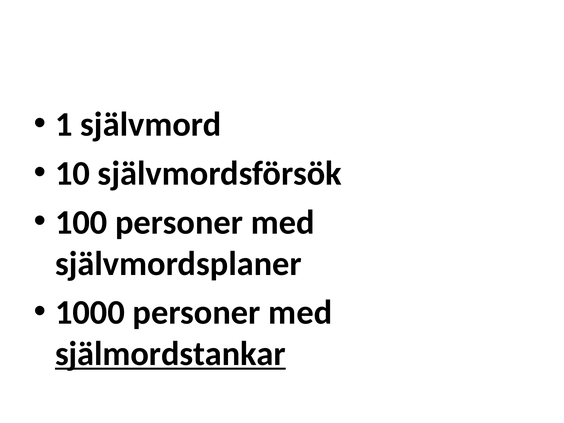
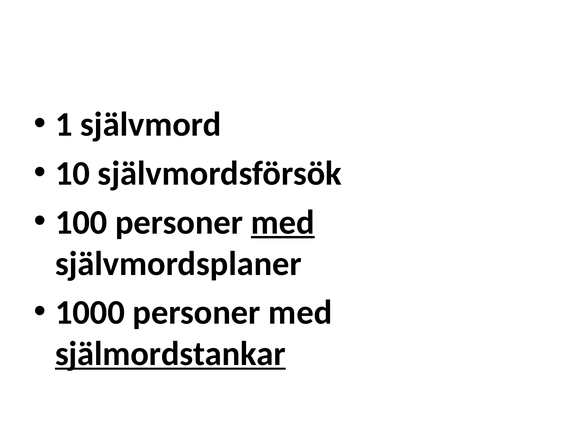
med underline: none -> present (283, 222)
